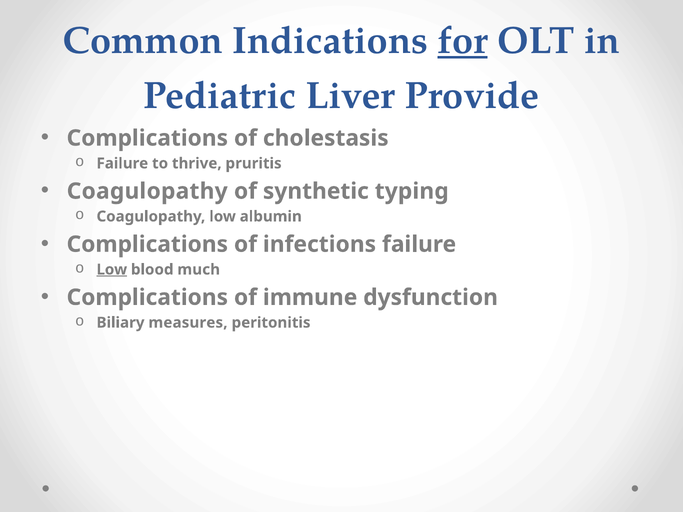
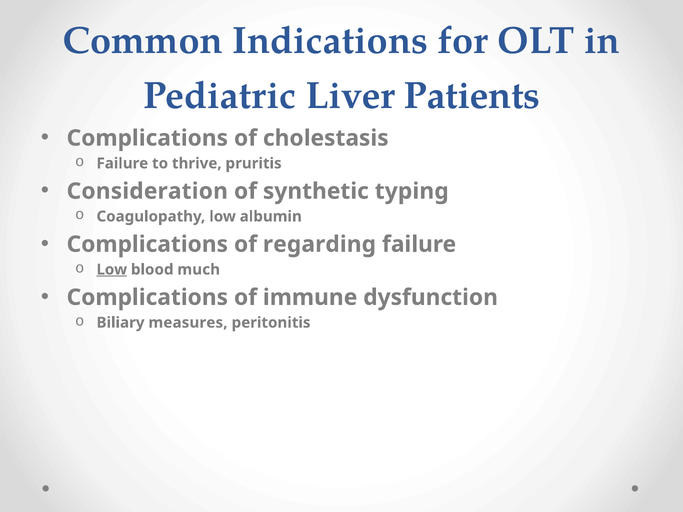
for underline: present -> none (463, 41)
Provide: Provide -> Patients (472, 96)
Coagulopathy: Coagulopathy -> Consideration (147, 191)
infections: infections -> regarding (319, 244)
